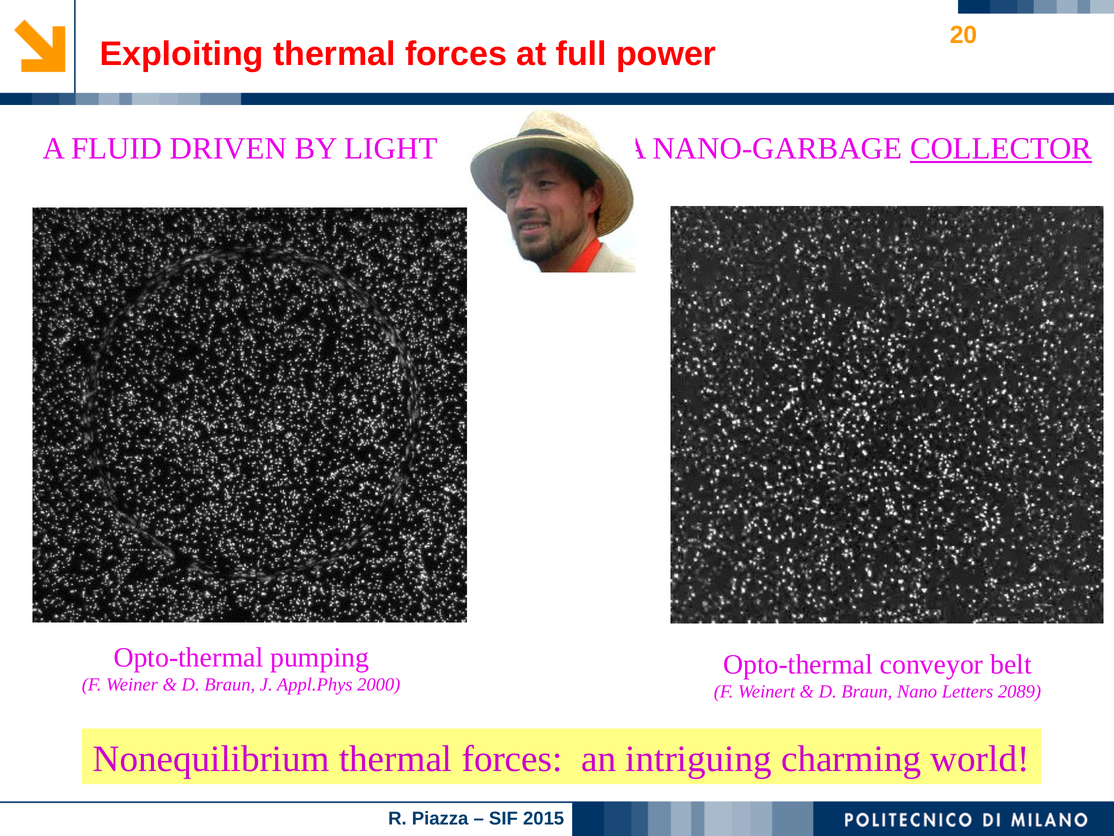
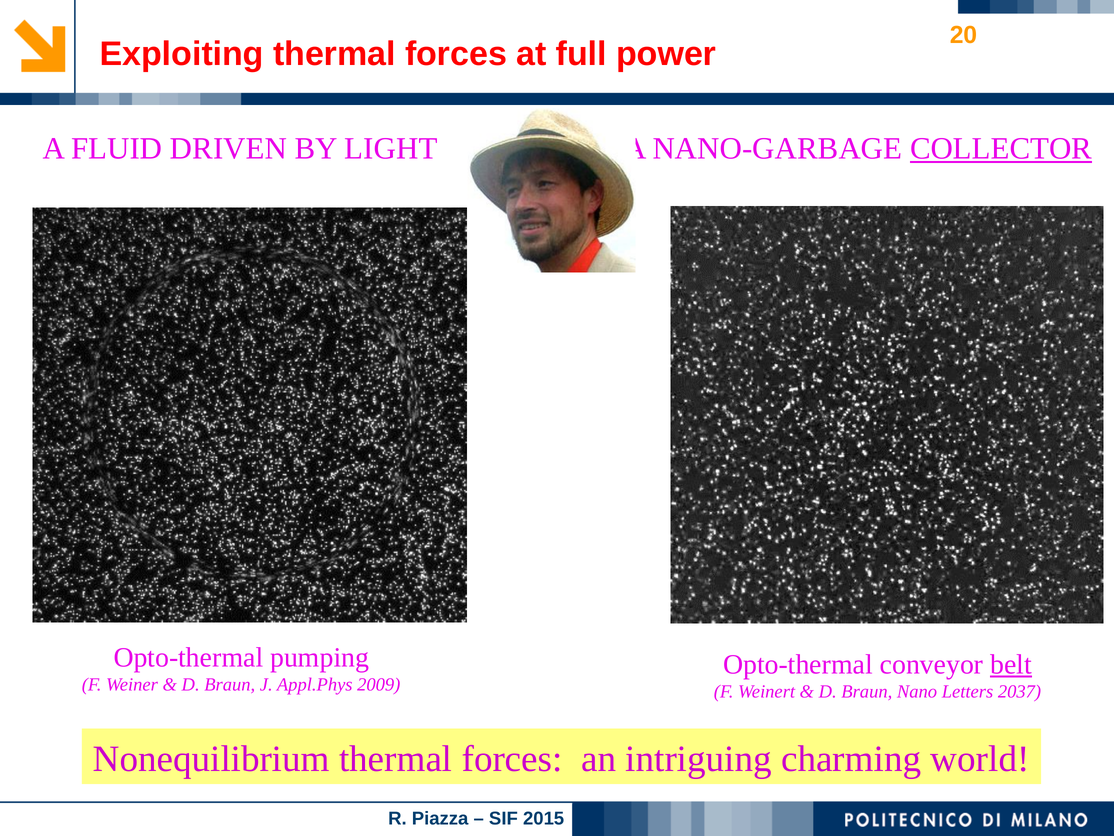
belt underline: none -> present (1011, 664)
2000: 2000 -> 2009 (379, 684)
2089: 2089 -> 2037 (1020, 691)
